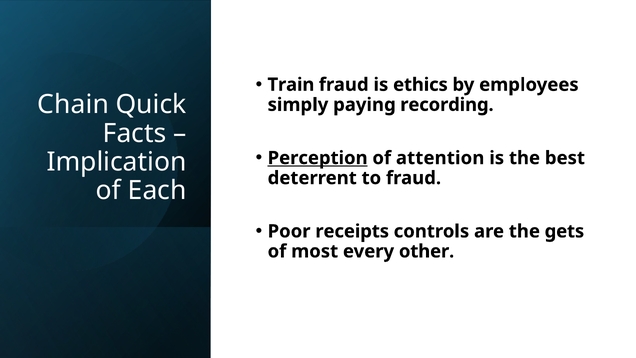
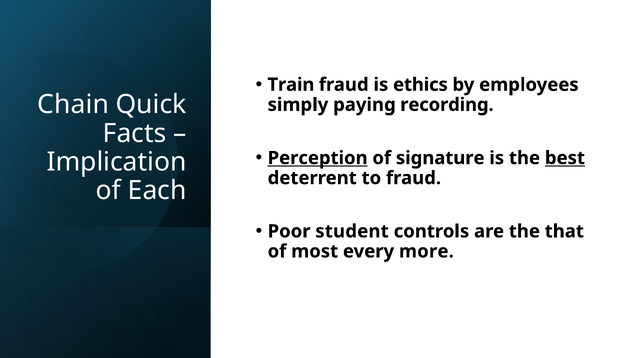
attention: attention -> signature (440, 158)
best underline: none -> present (565, 158)
receipts: receipts -> student (352, 231)
gets: gets -> that (564, 231)
other: other -> more (426, 251)
